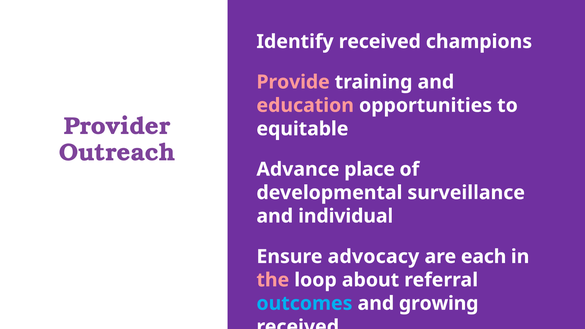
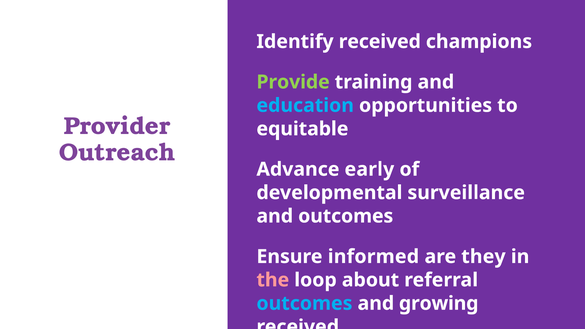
Provide colour: pink -> light green (293, 82)
education colour: pink -> light blue (305, 105)
place: place -> early (369, 169)
and individual: individual -> outcomes (346, 216)
advocacy: advocacy -> informed (373, 257)
each: each -> they (483, 257)
